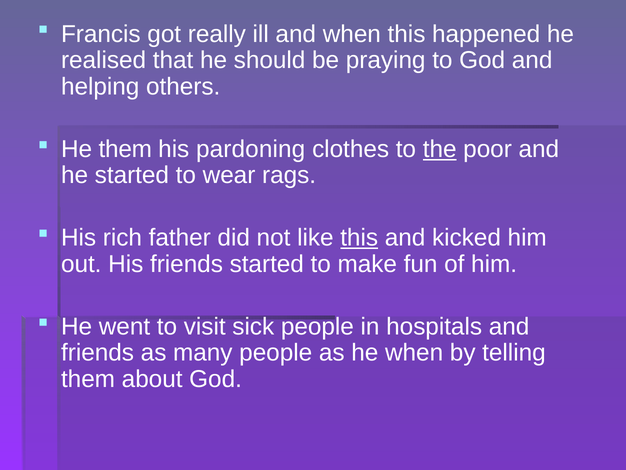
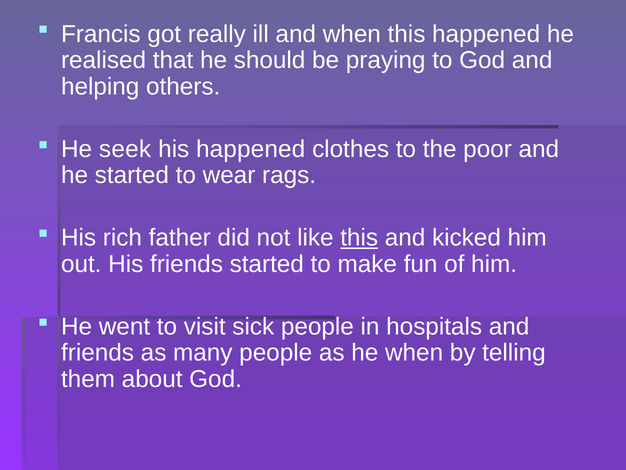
He them: them -> seek (125, 149)
his pardoning: pardoning -> happened (251, 149)
the underline: present -> none (440, 149)
